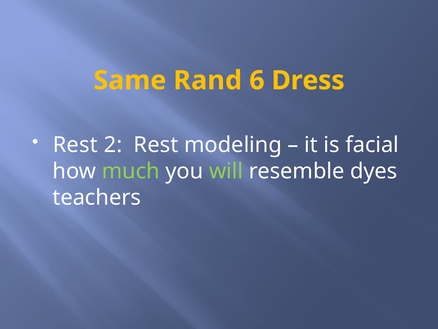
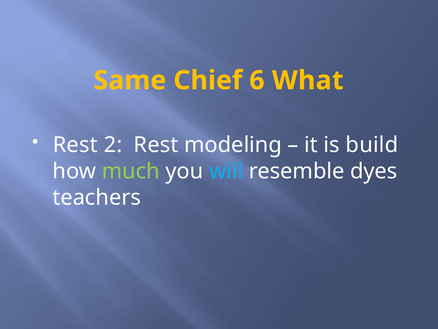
Rand: Rand -> Chief (208, 80)
Dress: Dress -> What (308, 80)
facial: facial -> build (372, 145)
will colour: light green -> light blue (226, 171)
